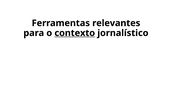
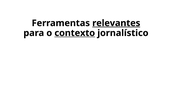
relevantes underline: none -> present (116, 23)
